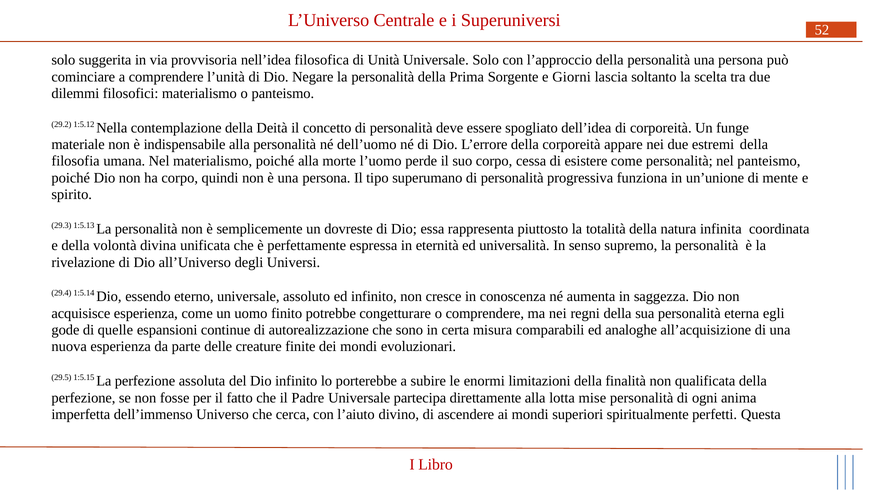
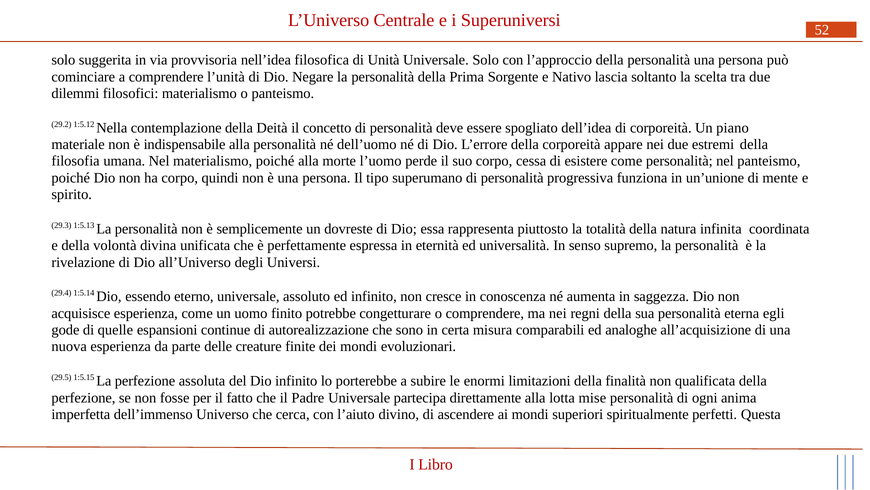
Giorni: Giorni -> Nativo (572, 77)
funge: funge -> piano (733, 128)
